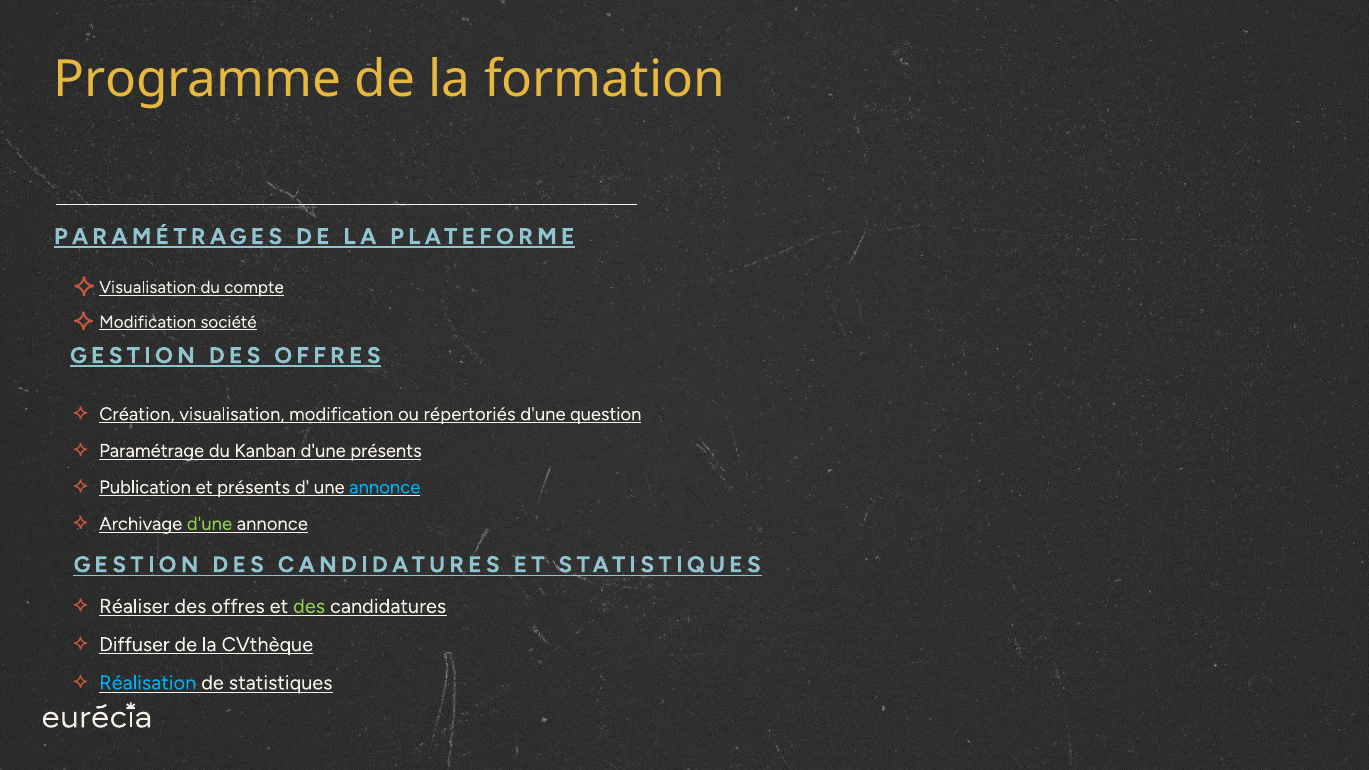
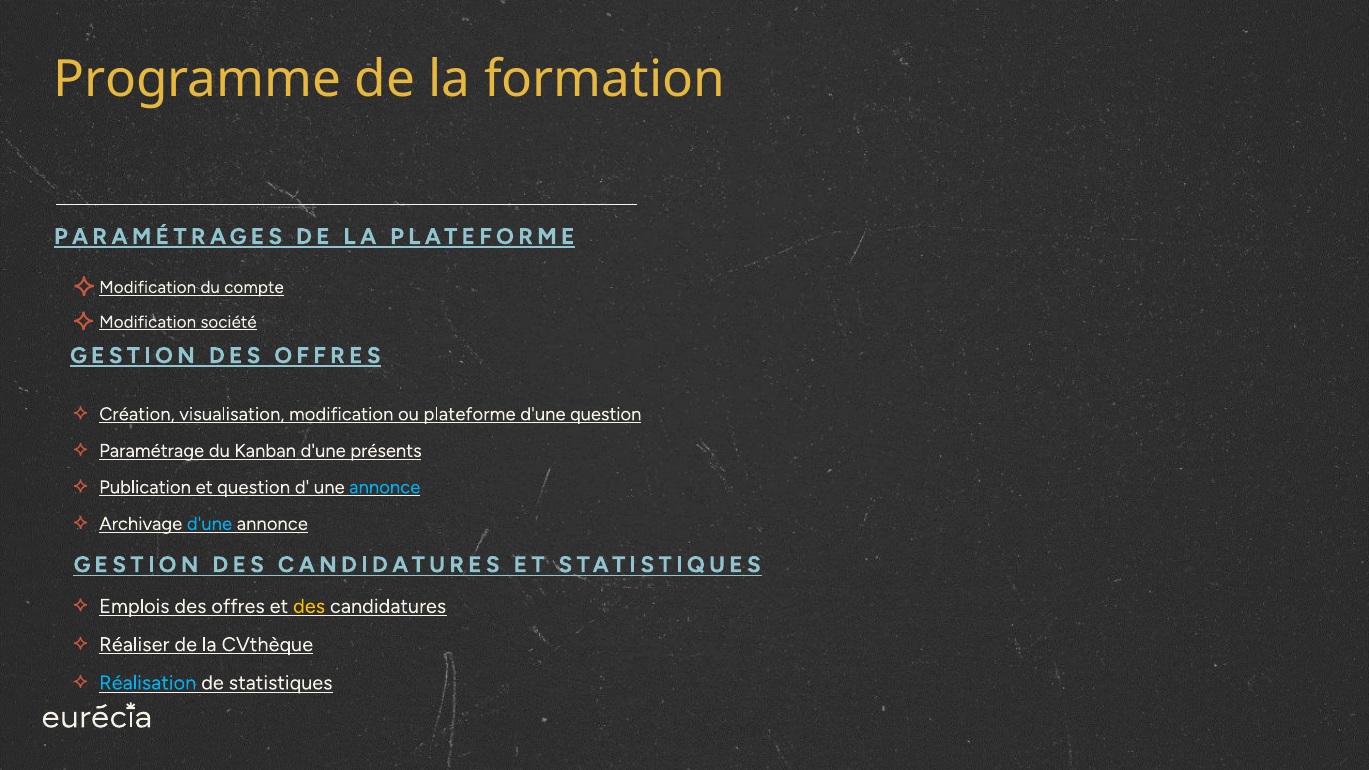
Visualisation: Visualisation -> Modification (148, 287)
ou répertoriés: répertoriés -> plateforme (470, 414)
et présents: présents -> question (254, 487)
d'une colour: light green -> light blue (209, 524)
Réaliser: Réaliser -> Emplois (134, 606)
des colour: light green -> yellow (309, 606)
Diffuser: Diffuser -> Réaliser (134, 645)
